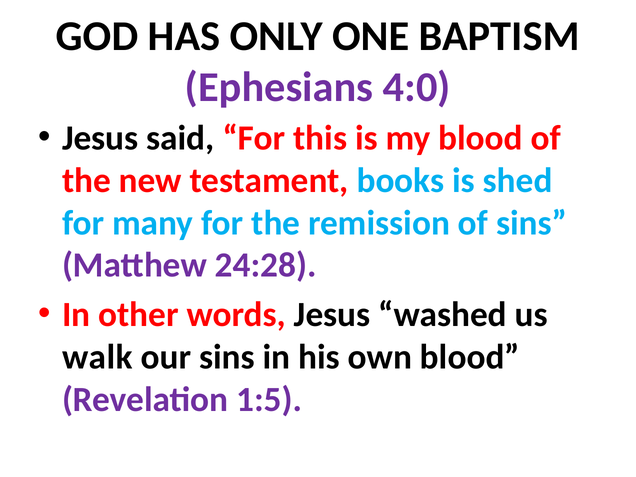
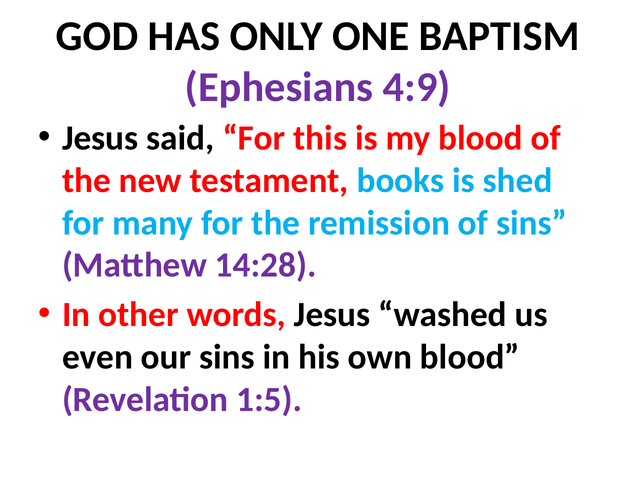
4:0: 4:0 -> 4:9 (417, 87)
24:28: 24:28 -> 14:28 (266, 265)
walk: walk -> even (98, 357)
